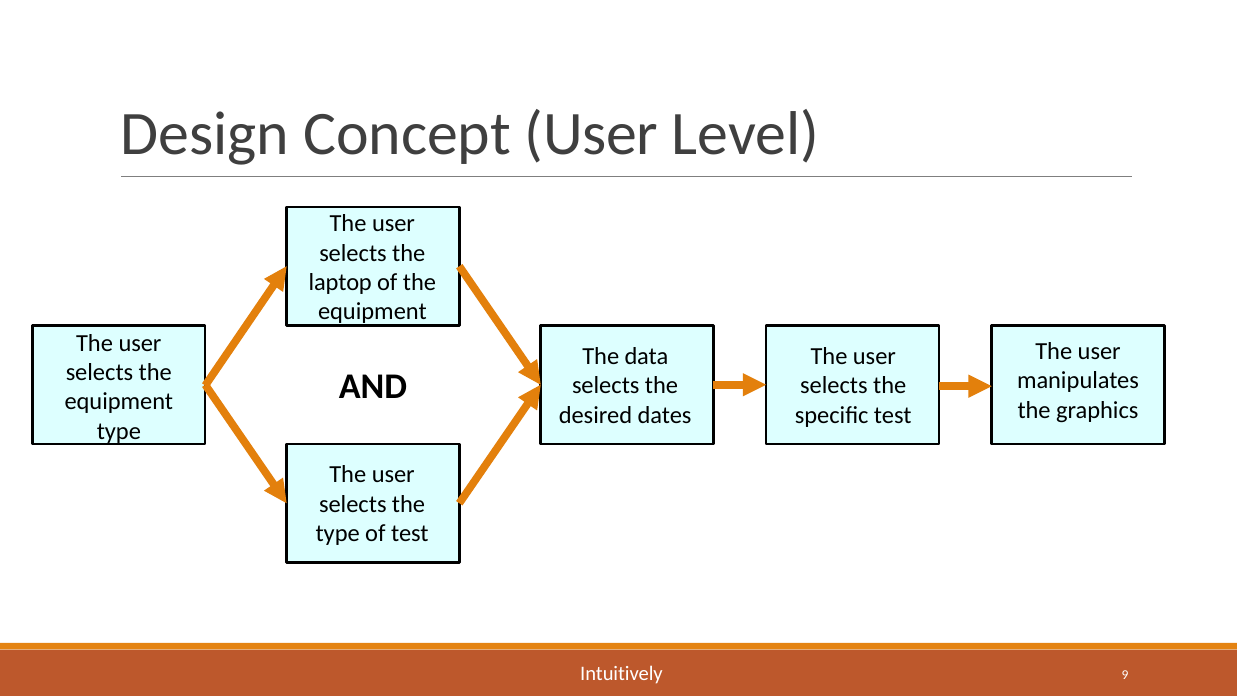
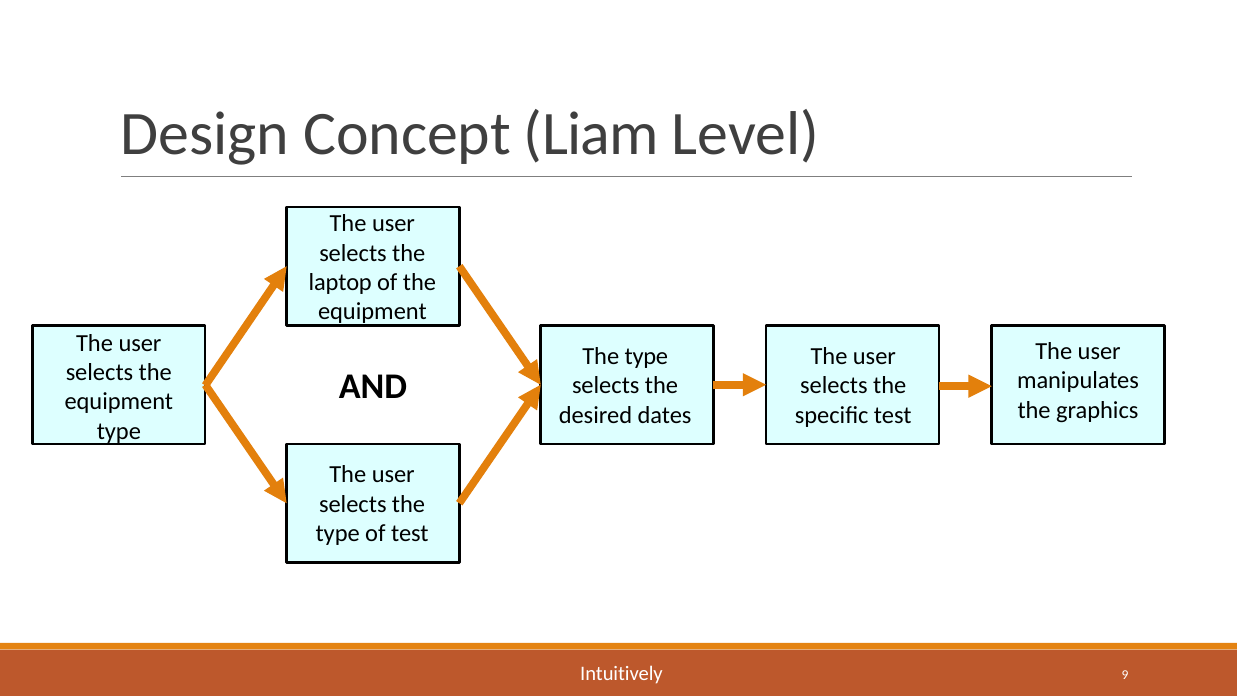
Concept User: User -> Liam (592, 134)
data: data -> type (646, 356)
